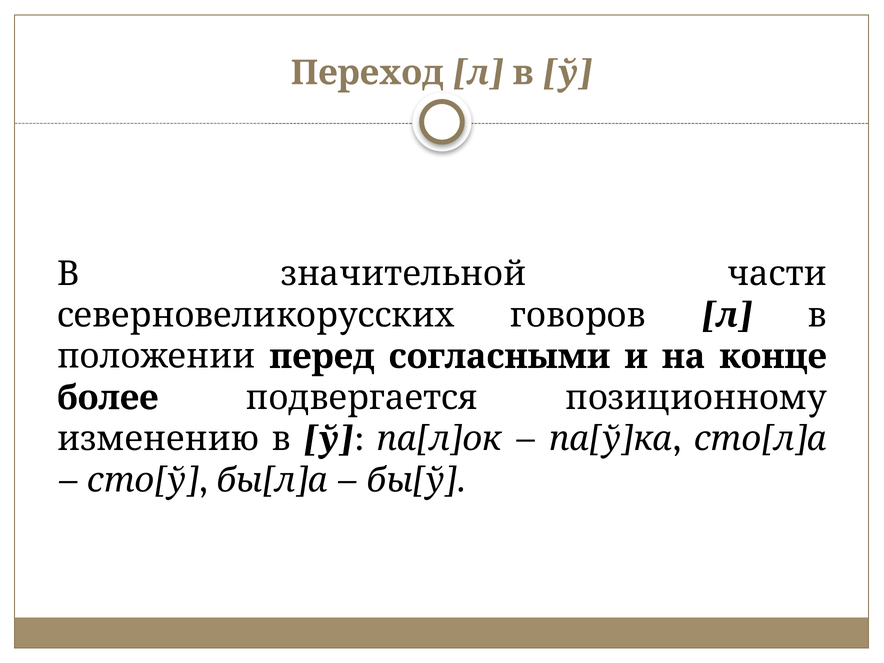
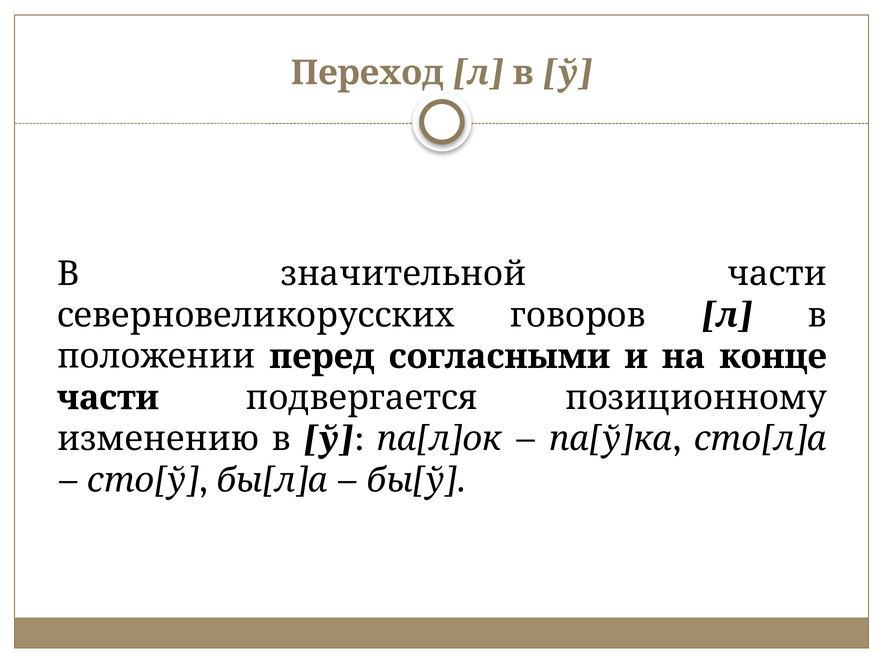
более: более -> части (108, 398)
